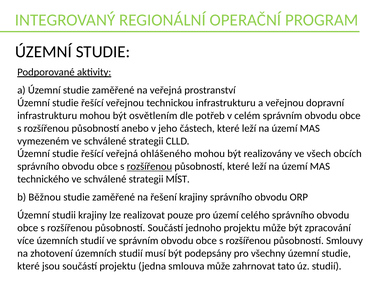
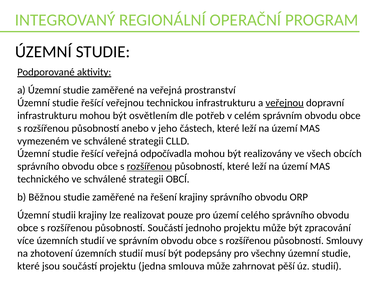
veřejnou underline: none -> present (285, 103)
ohlášeného: ohlášeného -> odpočívadla (166, 154)
MÍST: MÍST -> OBCÍ (178, 179)
tato: tato -> pěší (286, 267)
